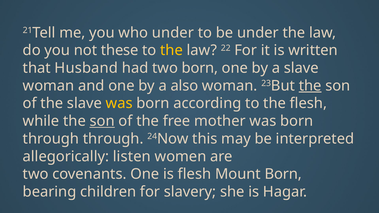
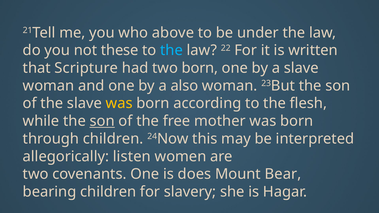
who under: under -> above (173, 33)
the colour: yellow -> light blue (171, 50)
Husband: Husband -> Scripture (86, 68)
the underline: present -> none (310, 86)
through through: through -> children (113, 139)
is flesh: flesh -> does (194, 174)
Mount Born: Born -> Bear (283, 174)
